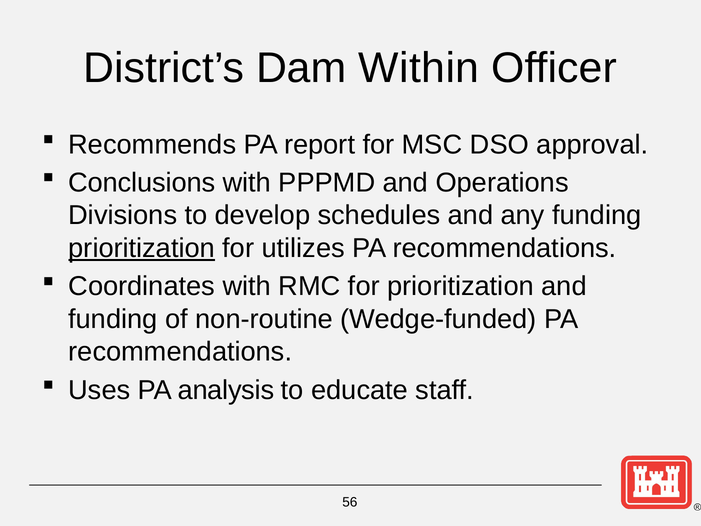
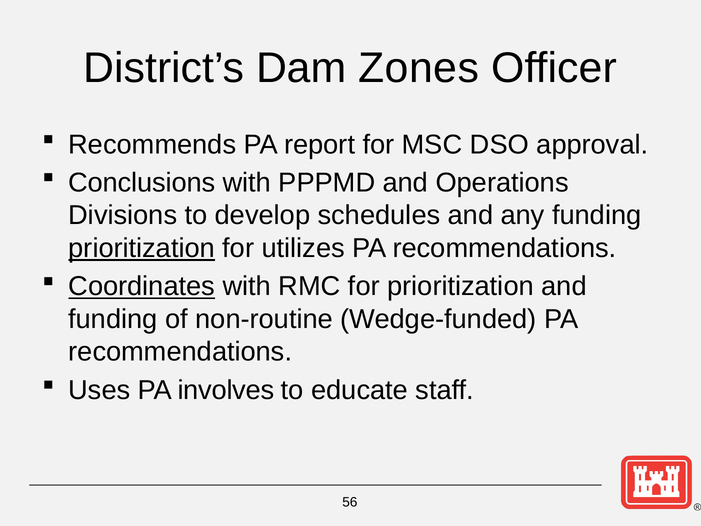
Within: Within -> Zones (419, 68)
Coordinates underline: none -> present (142, 286)
analysis: analysis -> involves (226, 390)
